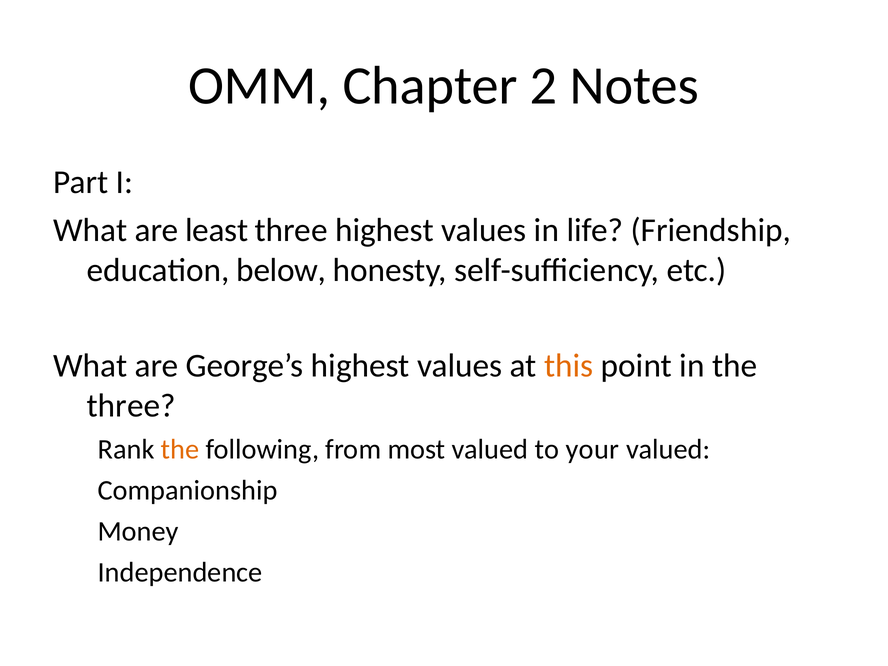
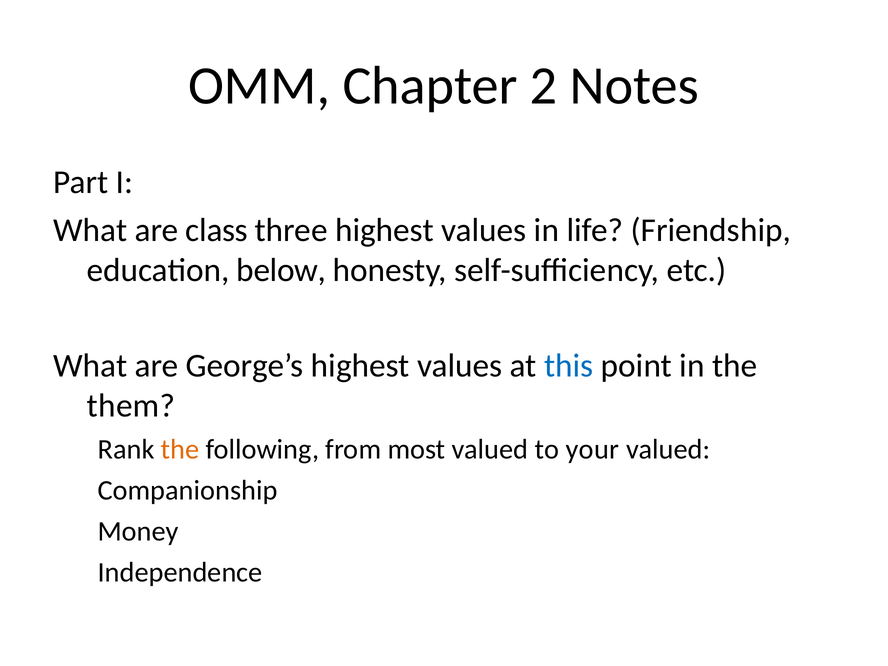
least: least -> class (217, 230)
this colour: orange -> blue (569, 366)
three: three -> them (131, 406)
